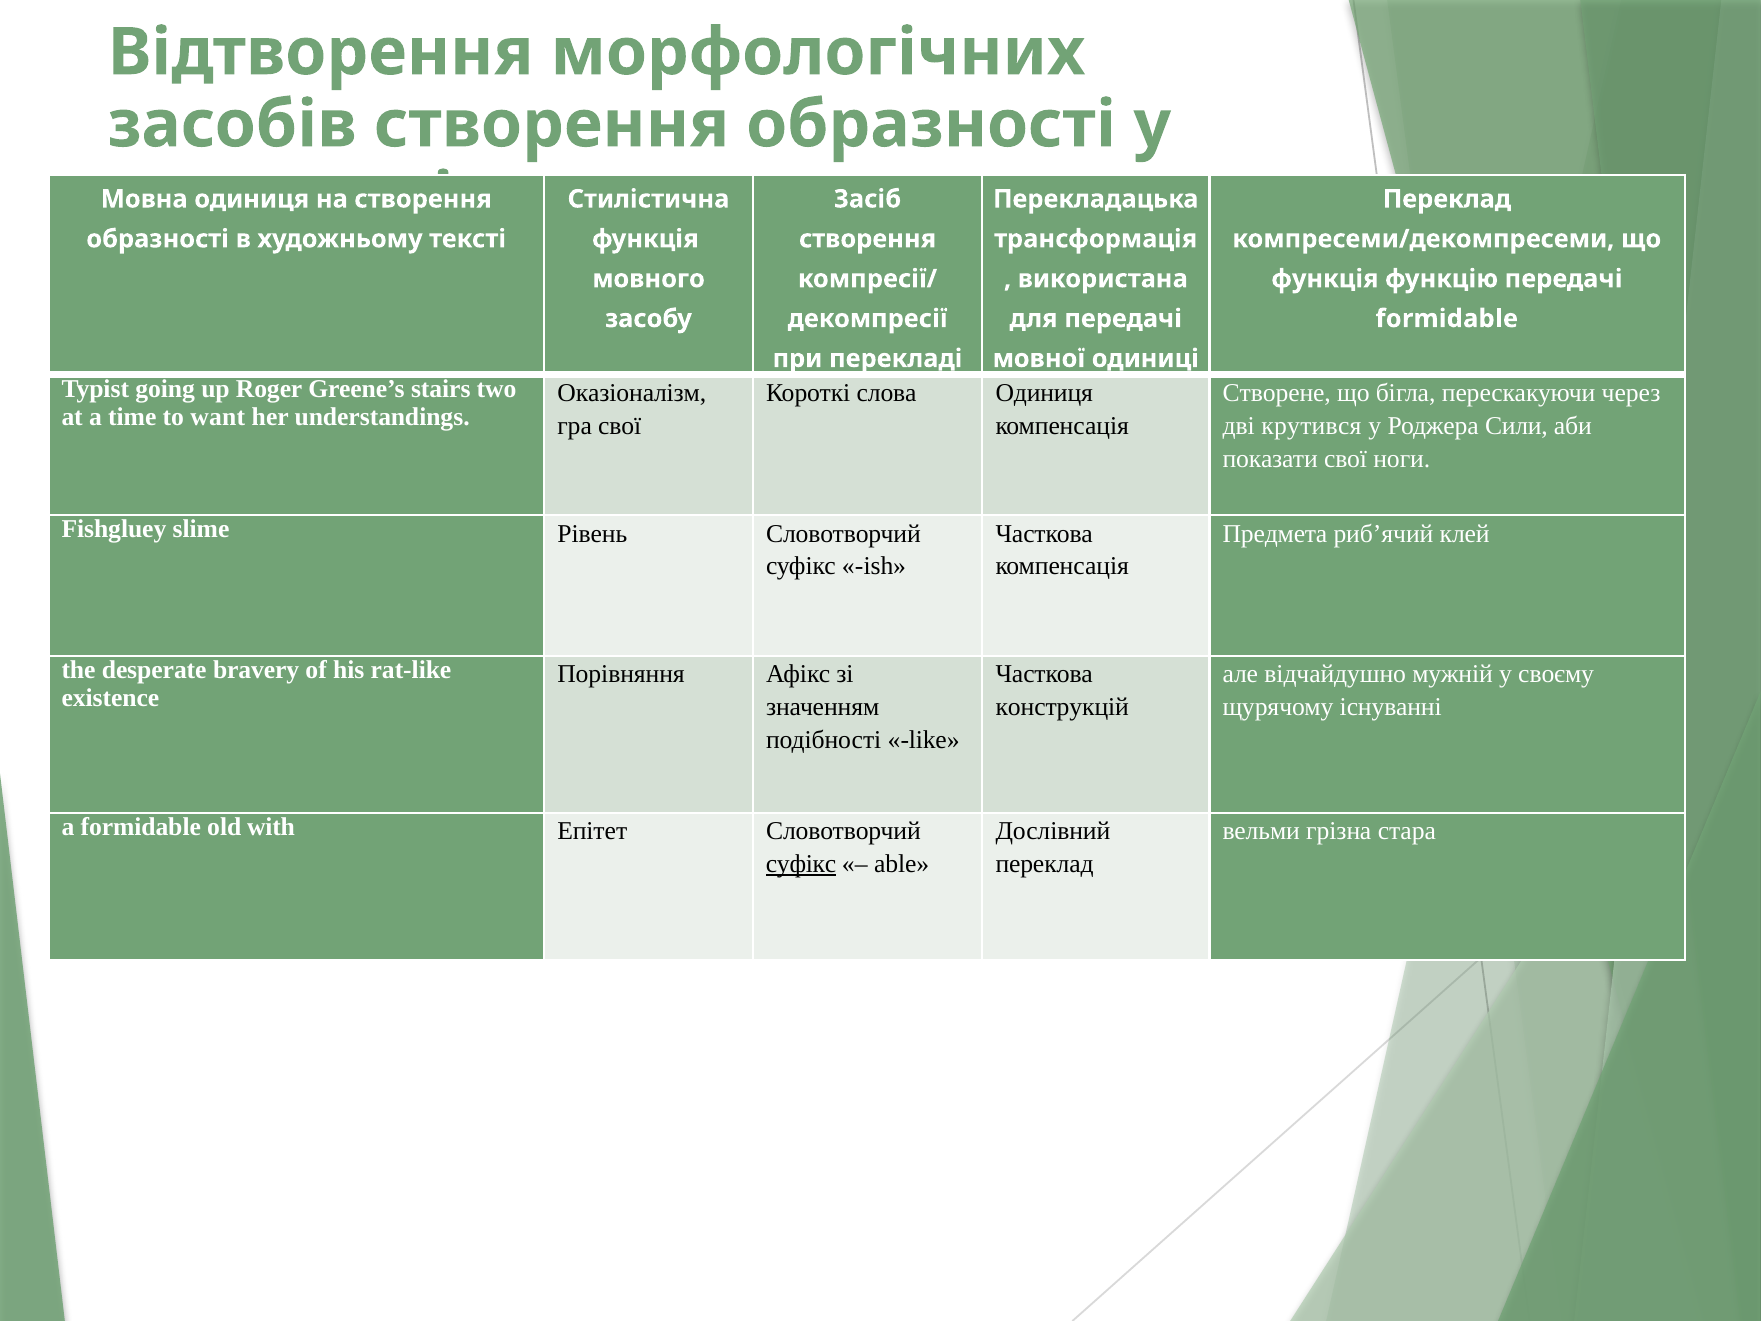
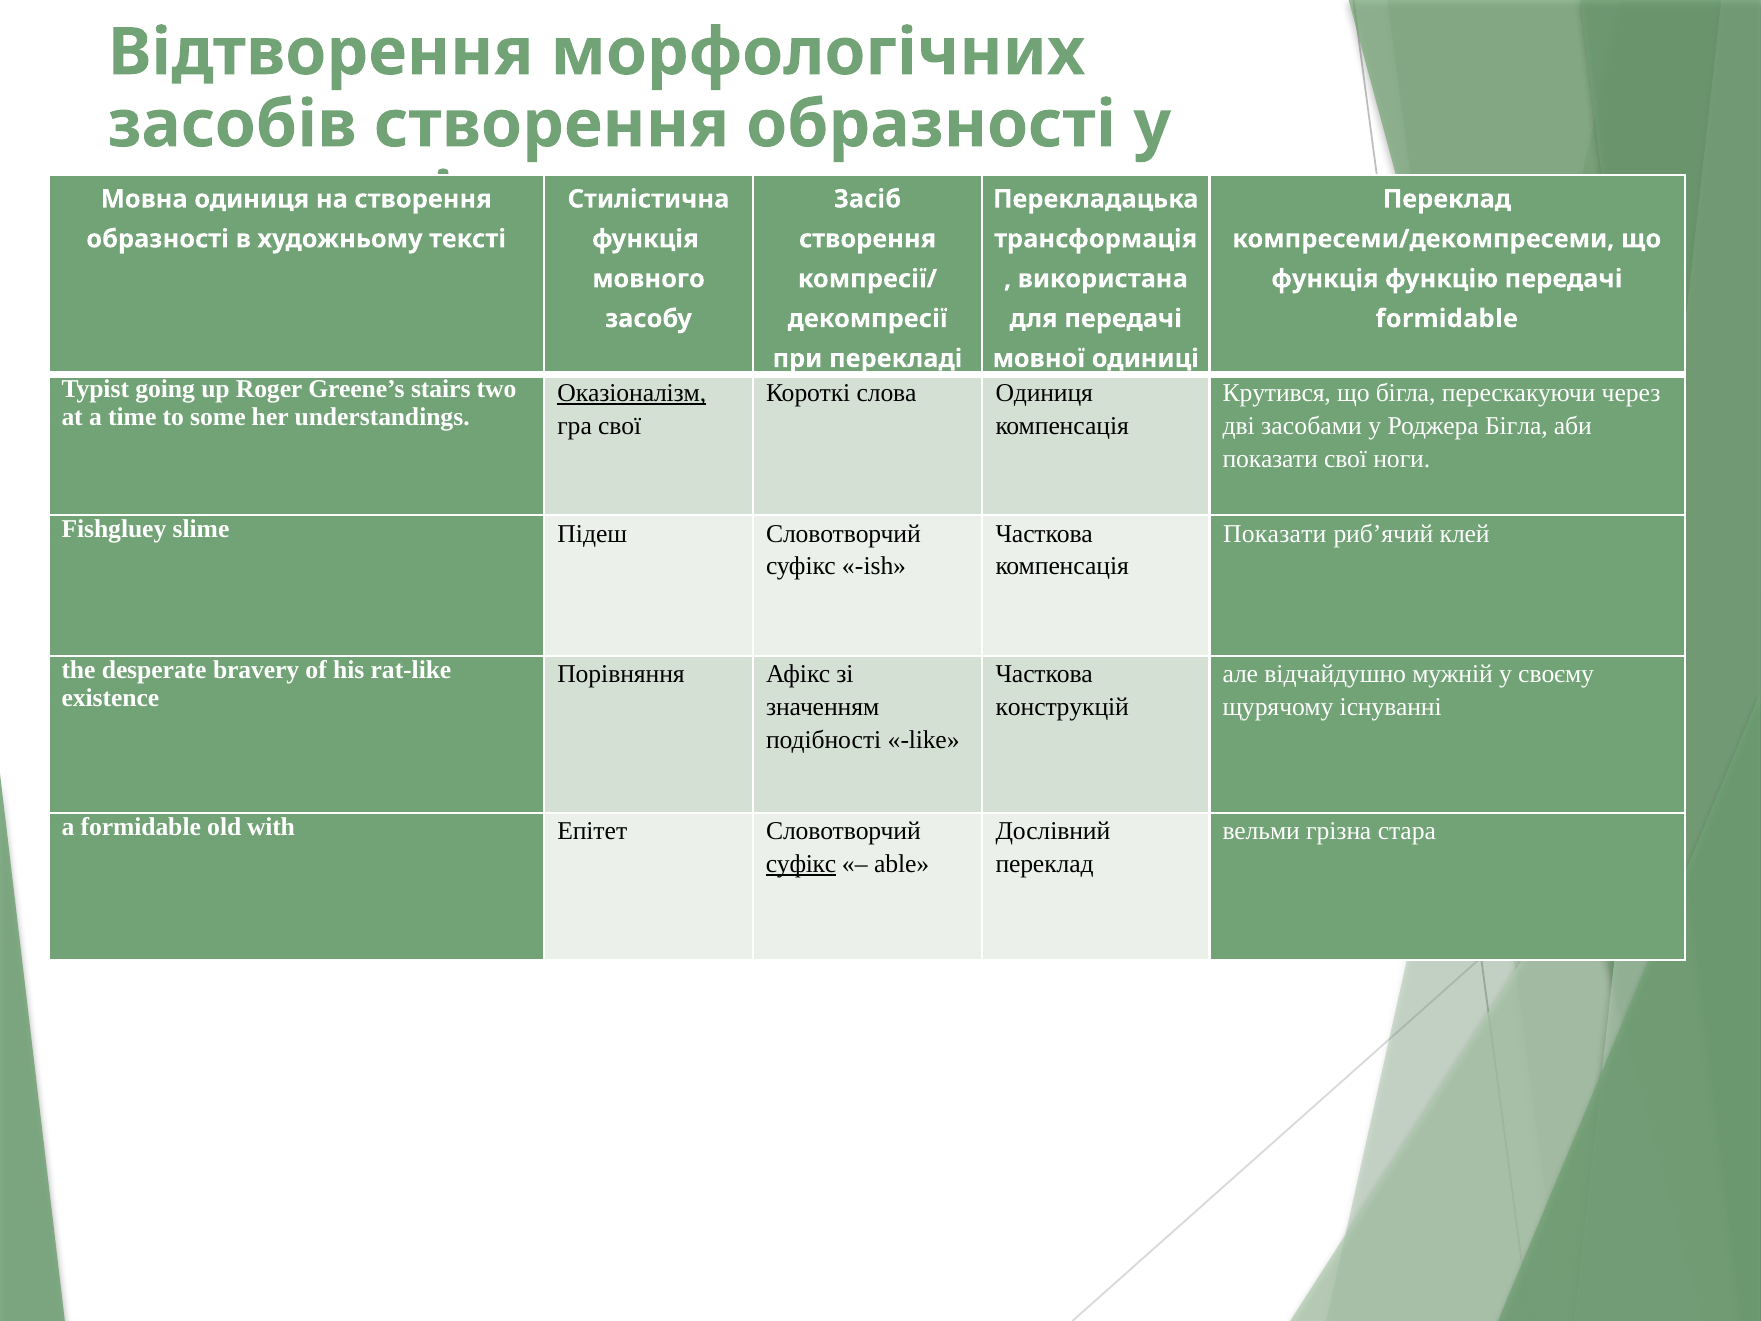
Оказіоналізм underline: none -> present (632, 393)
Створене: Створене -> Крутився (1277, 393)
want: want -> some (218, 417)
крутився: крутився -> засобами (1312, 426)
Роджера Сили: Сили -> Бігла (1516, 426)
Рівень: Рівень -> Підеш (592, 534)
Предмета: Предмета -> Показати (1275, 534)
